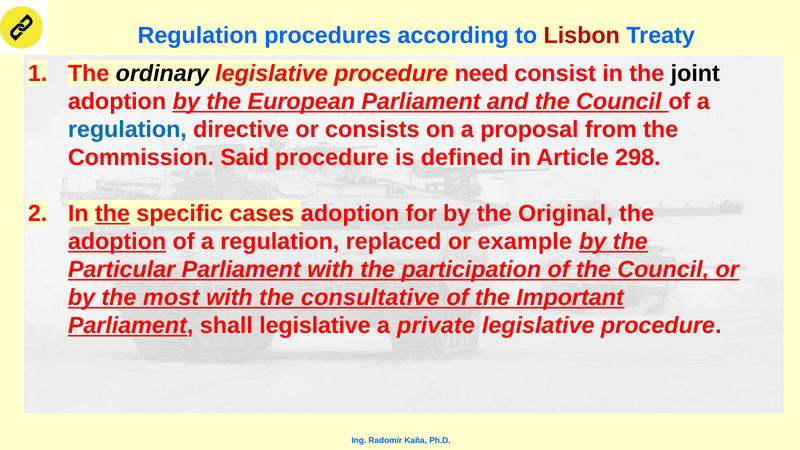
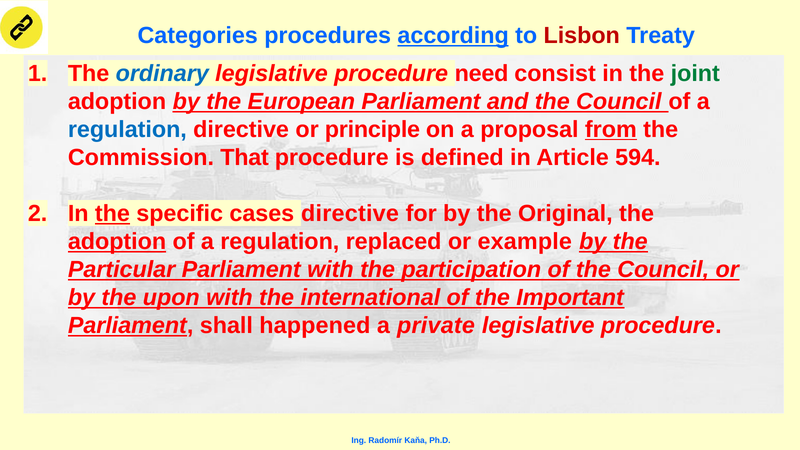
Regulation: Regulation -> Categories (198, 36)
according underline: none -> present (453, 36)
ordinary colour: black -> blue (162, 73)
joint colour: black -> green (695, 73)
consists: consists -> principle (372, 129)
from underline: none -> present (611, 129)
Said: Said -> That (245, 158)
298: 298 -> 594 (638, 158)
cases adoption: adoption -> directive (350, 214)
most: most -> upon (171, 298)
consultative: consultative -> international (370, 298)
shall legislative: legislative -> happened (315, 326)
